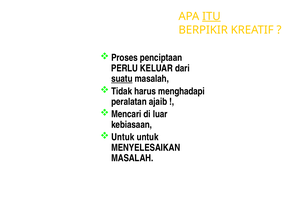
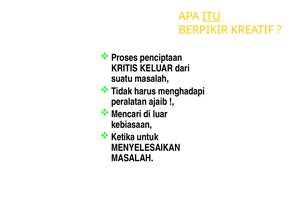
PERLU: PERLU -> KRITIS (124, 68)
suatu underline: present -> none (122, 79)
Untuk: Untuk -> Ketika (123, 137)
